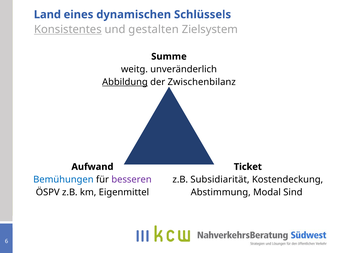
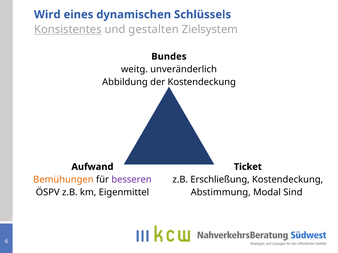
Land: Land -> Wird (47, 15)
Summe: Summe -> Bundes (169, 57)
Abbildung underline: present -> none (125, 82)
der Zwischenbilanz: Zwischenbilanz -> Kostendeckung (202, 82)
Bemühungen colour: blue -> orange (63, 180)
Subsidiarität: Subsidiarität -> Erschließung (220, 180)
